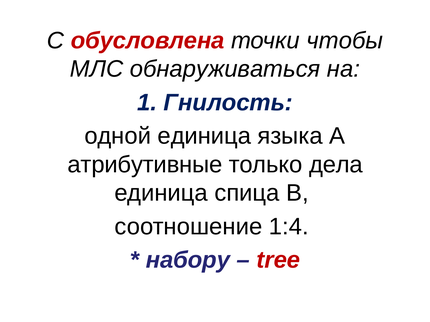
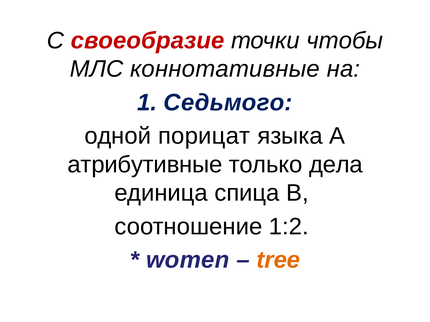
обусловлена: обусловлена -> своеобразие (148, 41)
обнаруживаться: обнаруживаться -> коннотативные (225, 69)
Гнилость: Гнилость -> Седьмого (228, 103)
одной единица: единица -> порицат (204, 136)
1:4: 1:4 -> 1:2 (289, 227)
набору: набору -> women (188, 260)
tree colour: red -> orange (278, 260)
